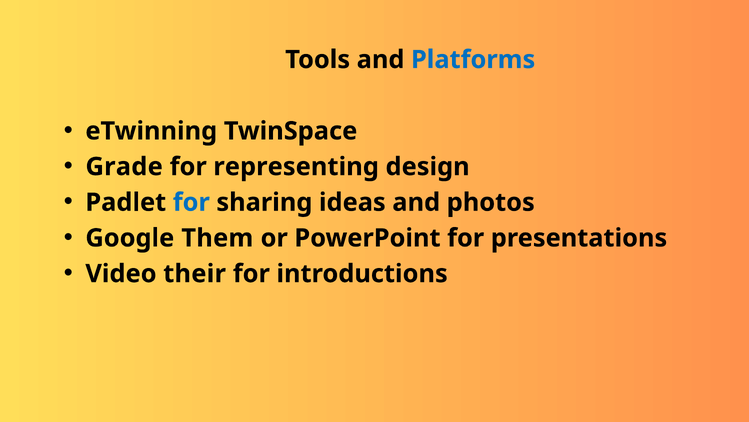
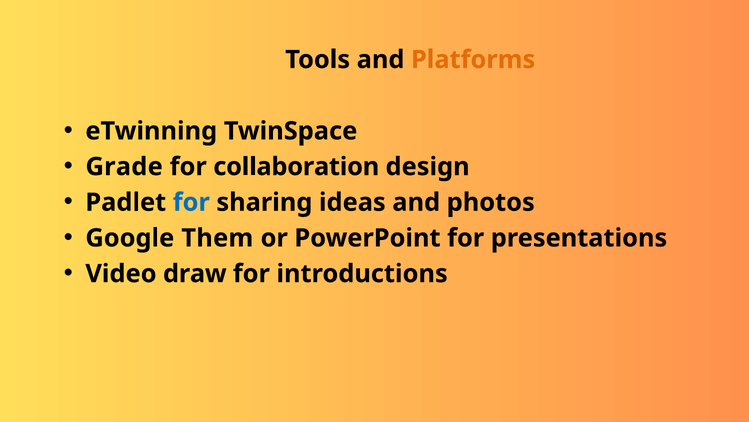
Platforms colour: blue -> orange (473, 60)
representing: representing -> collaboration (296, 166)
their: their -> draw (195, 273)
